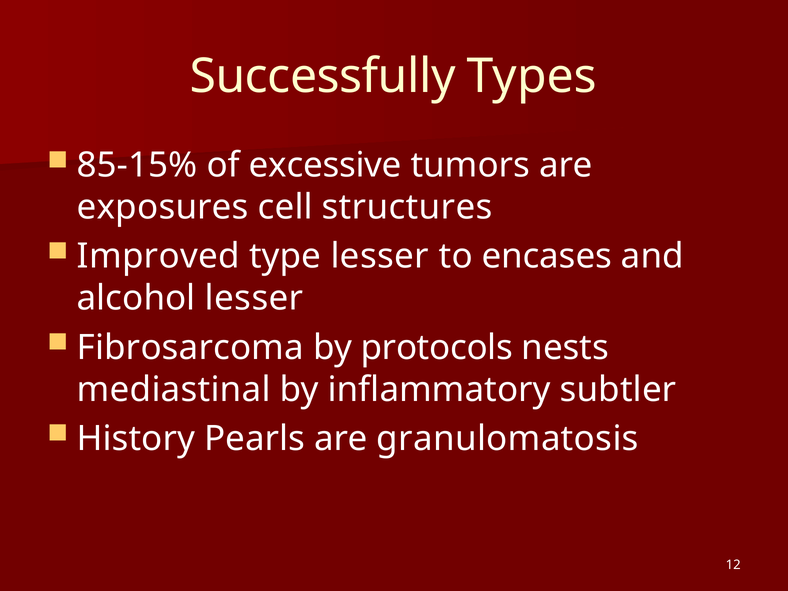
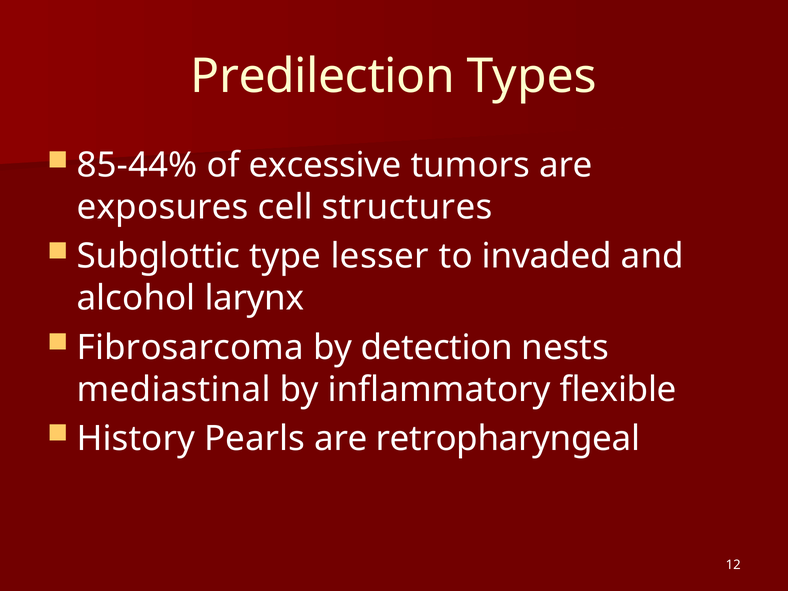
Successfully: Successfully -> Predilection (323, 76)
85-15%: 85-15% -> 85-44% (137, 165)
Improved: Improved -> Subglottic (159, 256)
encases: encases -> invaded (547, 256)
alcohol lesser: lesser -> larynx (254, 298)
protocols: protocols -> detection (437, 347)
subtler: subtler -> flexible (618, 390)
granulomatosis: granulomatosis -> retropharyngeal (508, 439)
